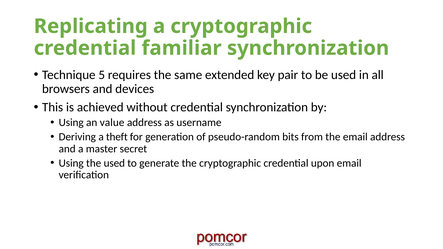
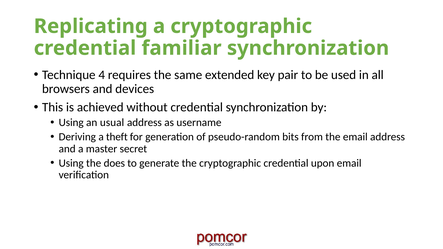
5: 5 -> 4 (102, 75)
value: value -> usual (112, 123)
the used: used -> does (114, 163)
